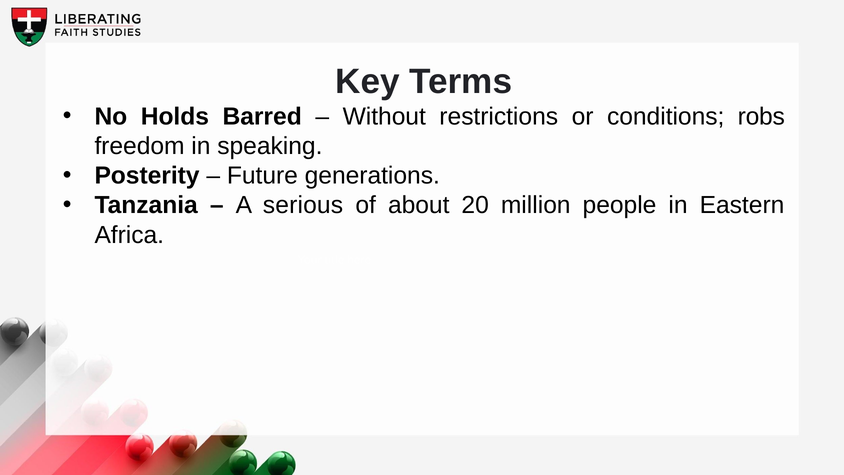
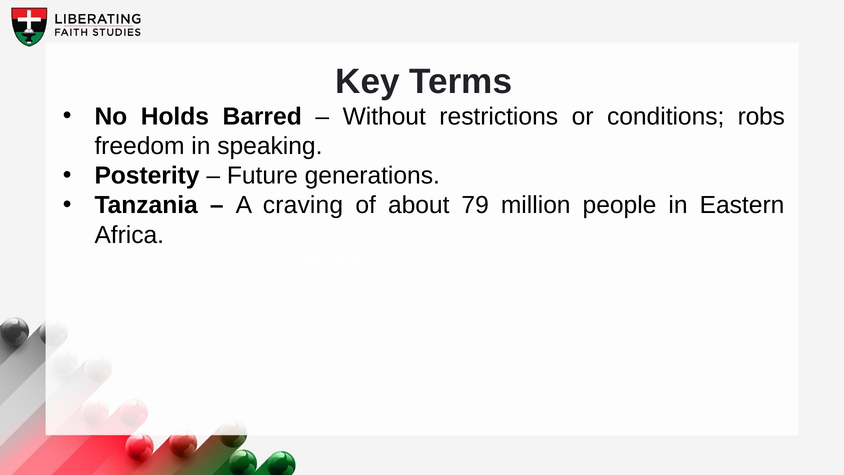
serious: serious -> craving (303, 205)
20: 20 -> 79 (475, 205)
